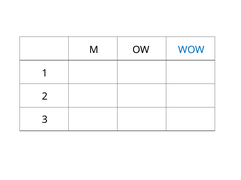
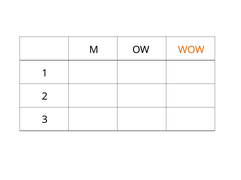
WOW colour: blue -> orange (191, 50)
